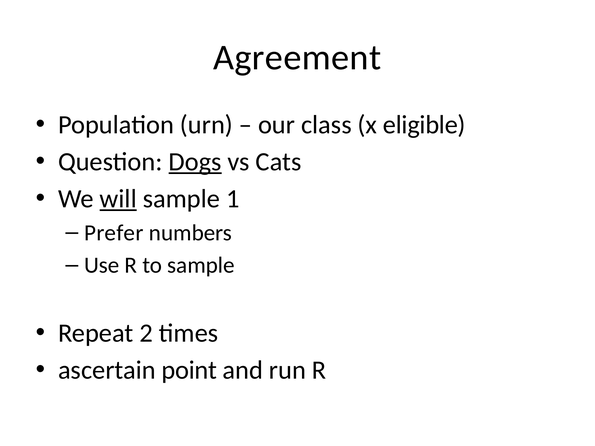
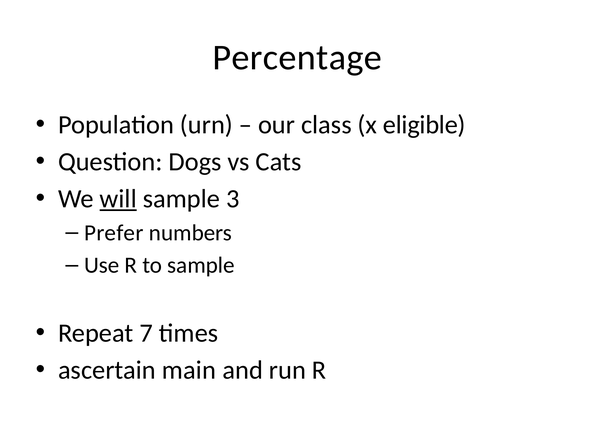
Agreement: Agreement -> Percentage (297, 58)
Dogs underline: present -> none (195, 162)
1: 1 -> 3 (233, 199)
2: 2 -> 7 (146, 333)
point: point -> main (189, 370)
